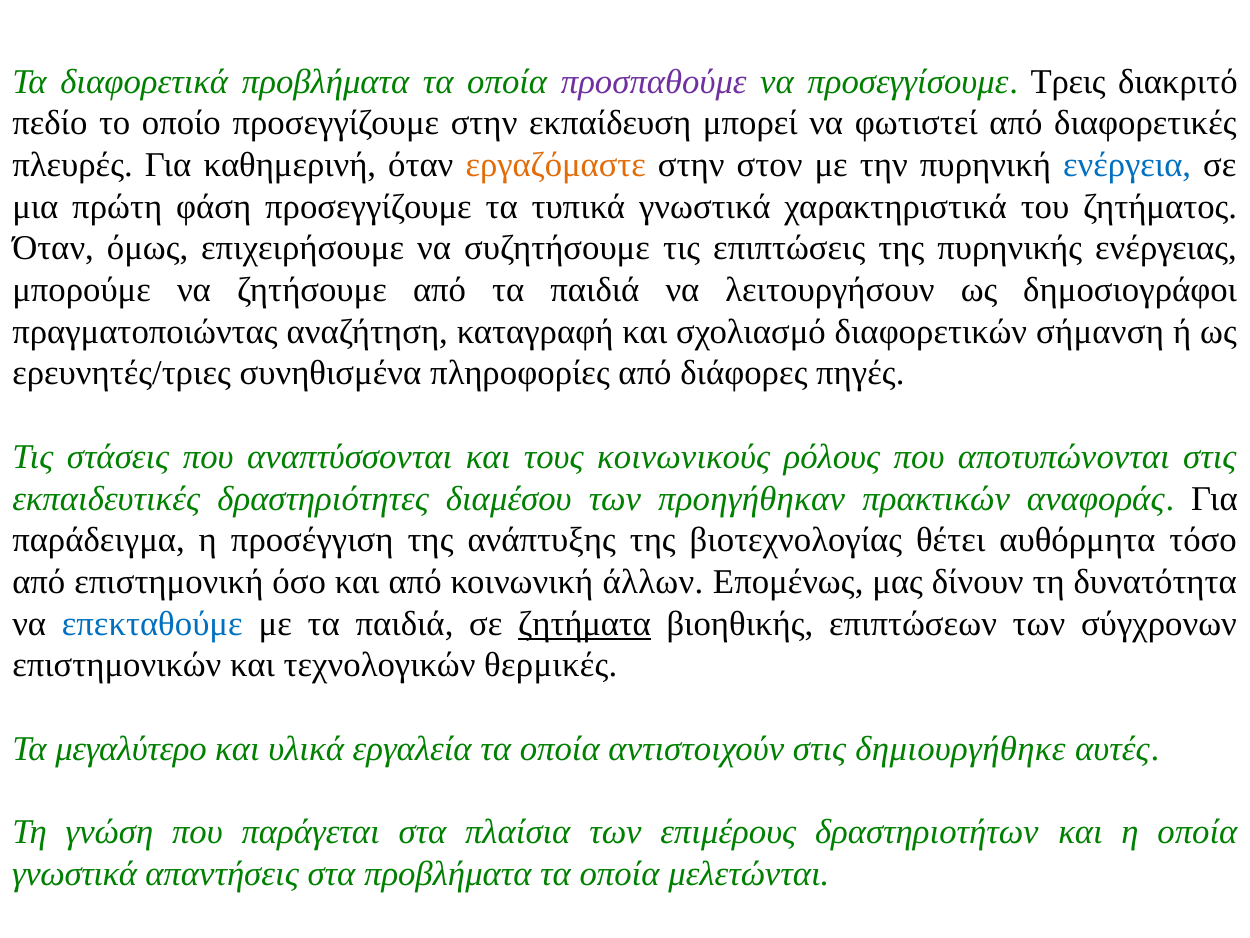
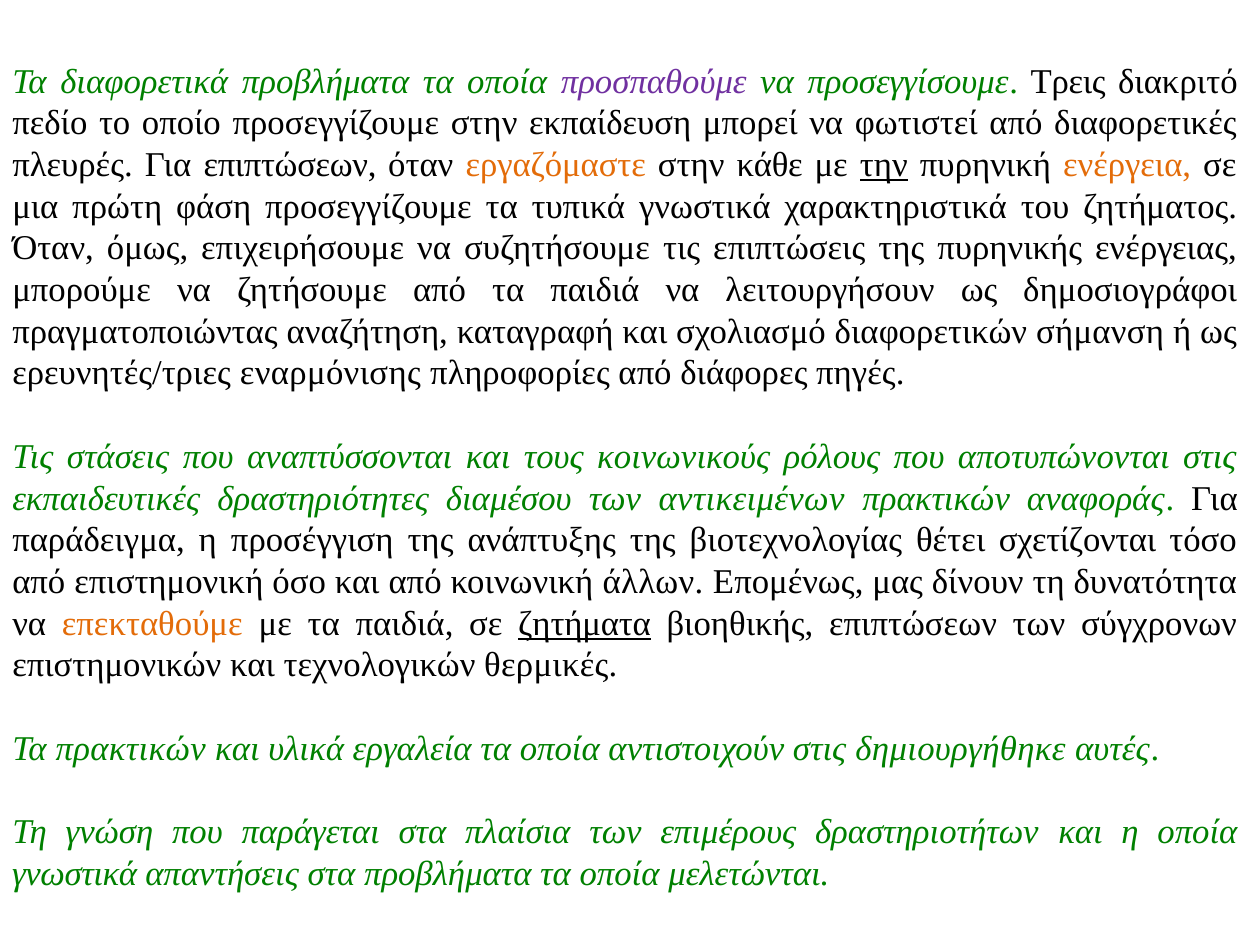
Για καθημερινή: καθημερινή -> επιπτώσεων (290, 165)
στον: στον -> κάθε (770, 165)
την underline: none -> present (884, 165)
ενέργεια colour: blue -> orange (1127, 165)
συνηθισμένα: συνηθισμένα -> εναρμόνισης (330, 373)
προηγήθηκαν: προηγήθηκαν -> αντικειμένων (752, 498)
αυθόρμητα: αυθόρμητα -> σχετίζονται (1077, 540)
επεκταθούμε colour: blue -> orange (152, 623)
Τα μεγαλύτερο: μεγαλύτερο -> πρακτικών (131, 748)
